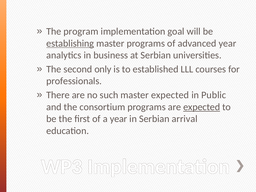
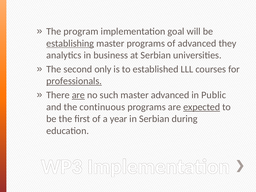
advanced year: year -> they (228, 43)
professionals underline: none -> present (74, 81)
are underline: none -> present (78, 95)
master expected: expected -> advanced (170, 95)
consortium: consortium -> continuous (102, 107)
arrival: arrival -> during (185, 119)
